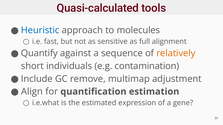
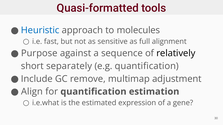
Quasi-calculated: Quasi-calculated -> Quasi-formatted (98, 8)
Quantify: Quantify -> Purpose (39, 53)
relatively colour: orange -> black (176, 53)
individuals: individuals -> separately (69, 66)
e.g contamination: contamination -> quantification (147, 66)
